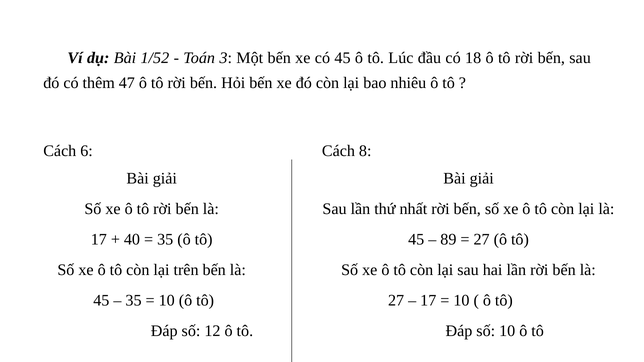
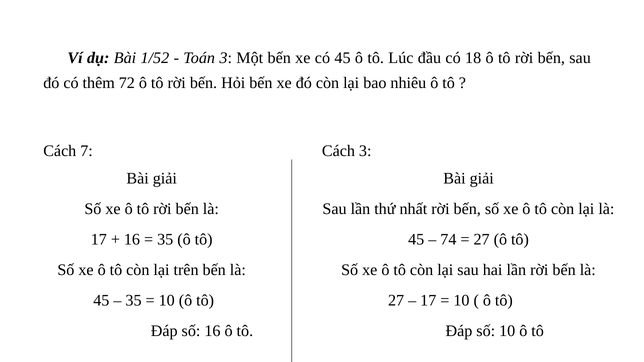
47: 47 -> 72 (127, 83)
6: 6 -> 7 (87, 151)
Cách 8: 8 -> 3 (365, 151)
40: 40 -> 16 (132, 240)
89: 89 -> 74 (448, 240)
số 12: 12 -> 16 (212, 331)
